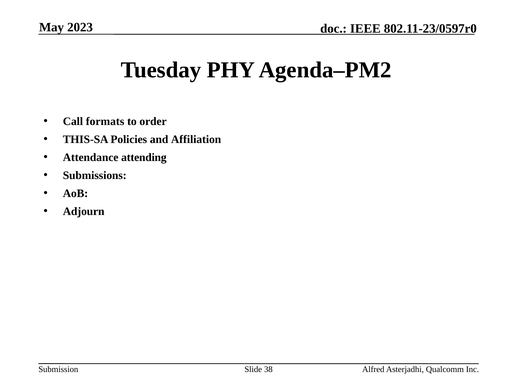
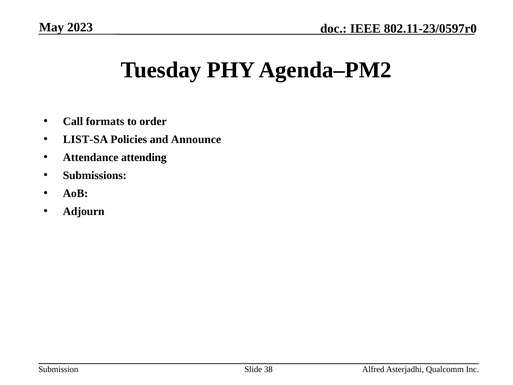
THIS-SA: THIS-SA -> LIST-SA (86, 139)
Affiliation: Affiliation -> Announce (196, 139)
